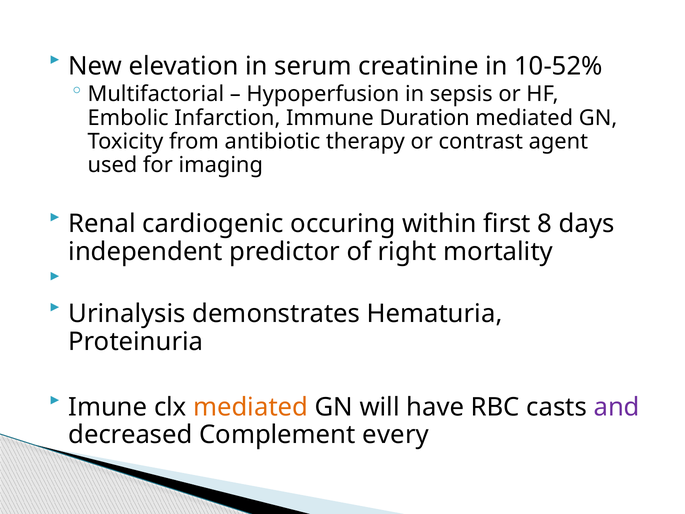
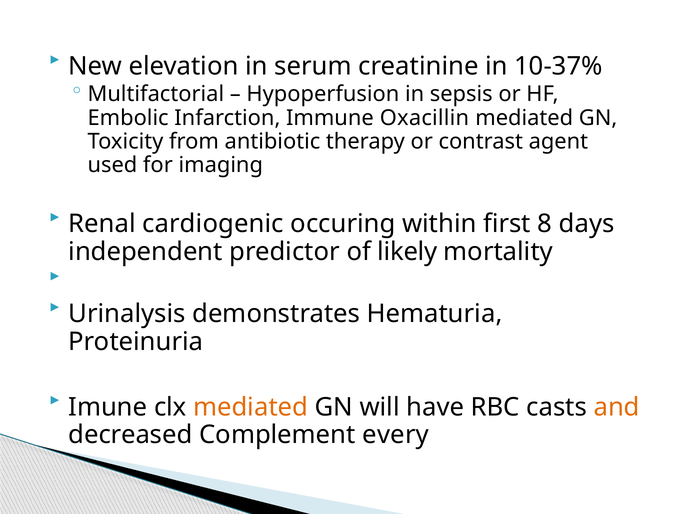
10-52%: 10-52% -> 10-37% (558, 66)
Duration: Duration -> Oxacillin (424, 118)
right: right -> likely (407, 251)
and colour: purple -> orange (617, 407)
